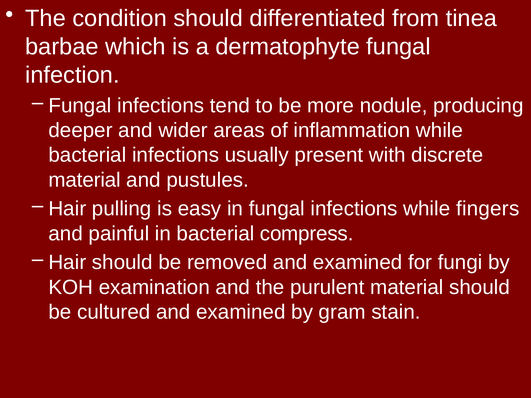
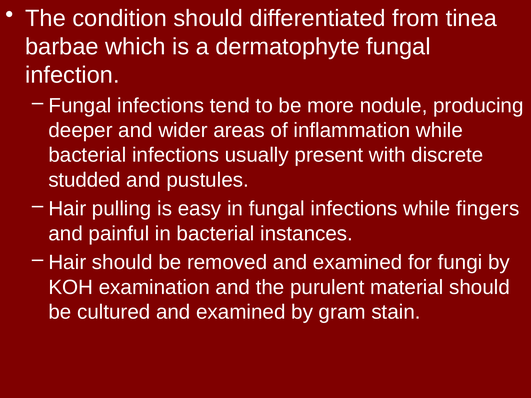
material: material -> studded (85, 180)
compress: compress -> instances (307, 234)
